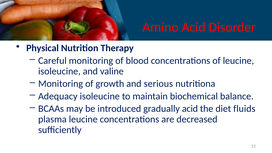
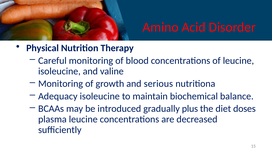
gradually acid: acid -> plus (190, 109)
fluids: fluids -> doses (244, 109)
